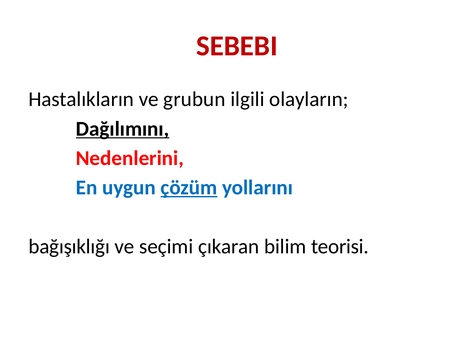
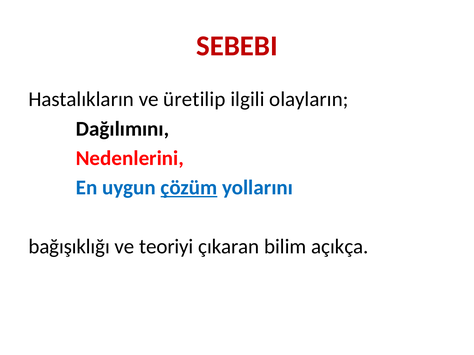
grubun: grubun -> üretilip (194, 99)
Dağılımını underline: present -> none (123, 129)
seçimi: seçimi -> teoriyi (166, 247)
teorisi: teorisi -> açıkça (340, 247)
